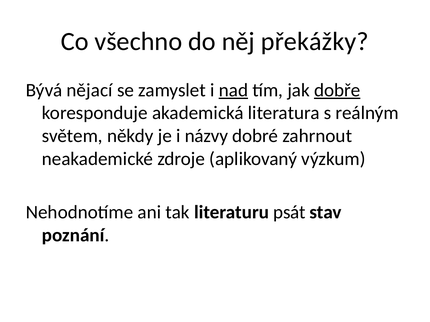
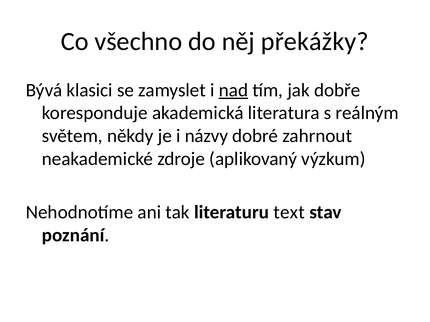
nějací: nějací -> klasici (90, 90)
dobře underline: present -> none (337, 90)
psát: psát -> text (289, 213)
